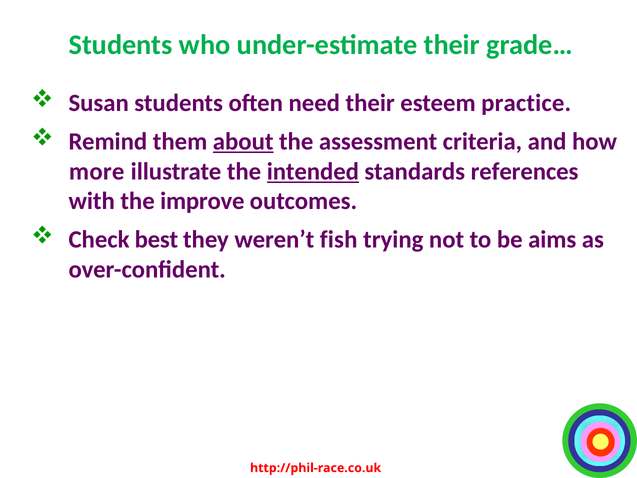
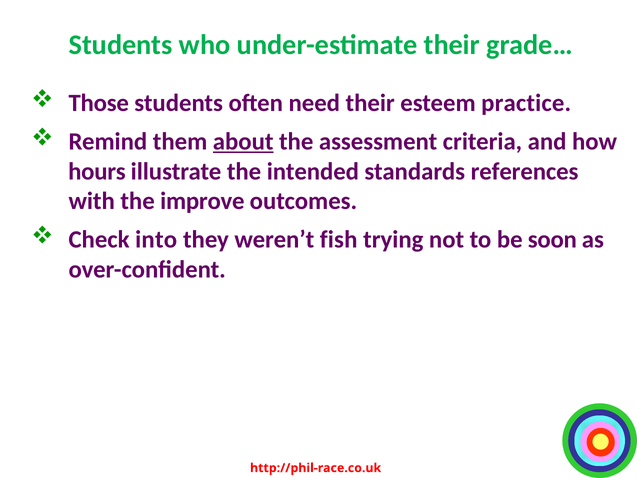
Susan: Susan -> Those (99, 103)
more: more -> hours (97, 171)
intended underline: present -> none (313, 171)
best: best -> into (156, 240)
aims: aims -> soon (552, 240)
